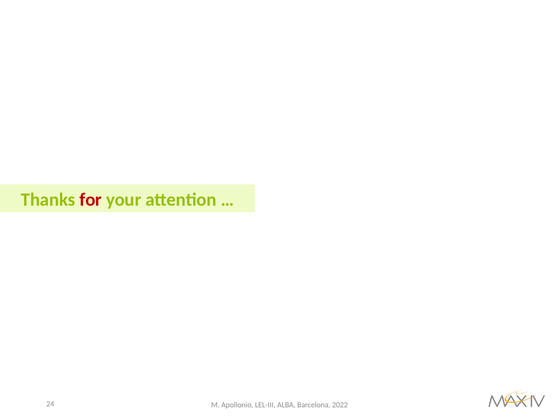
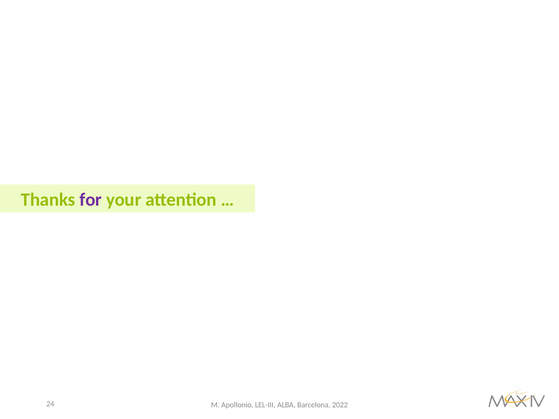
for colour: red -> purple (91, 200)
